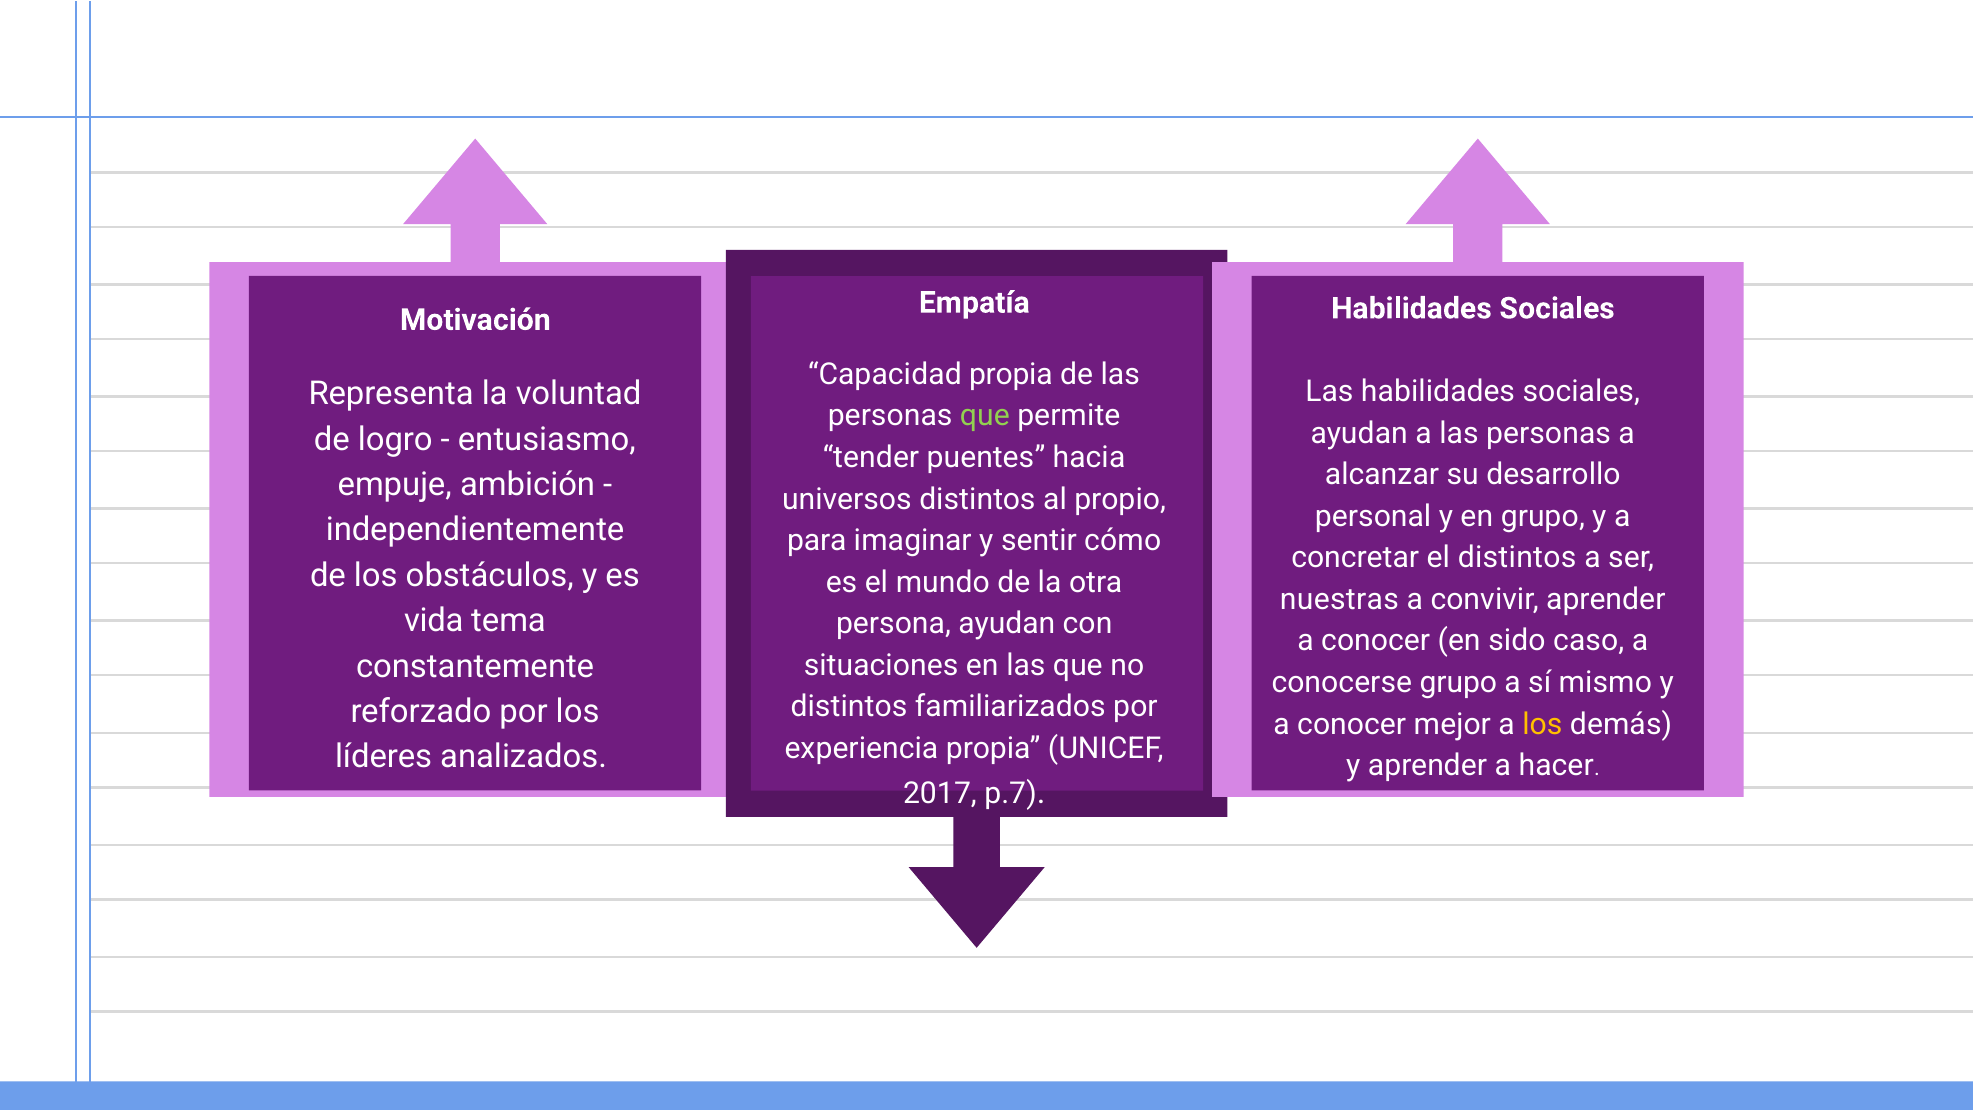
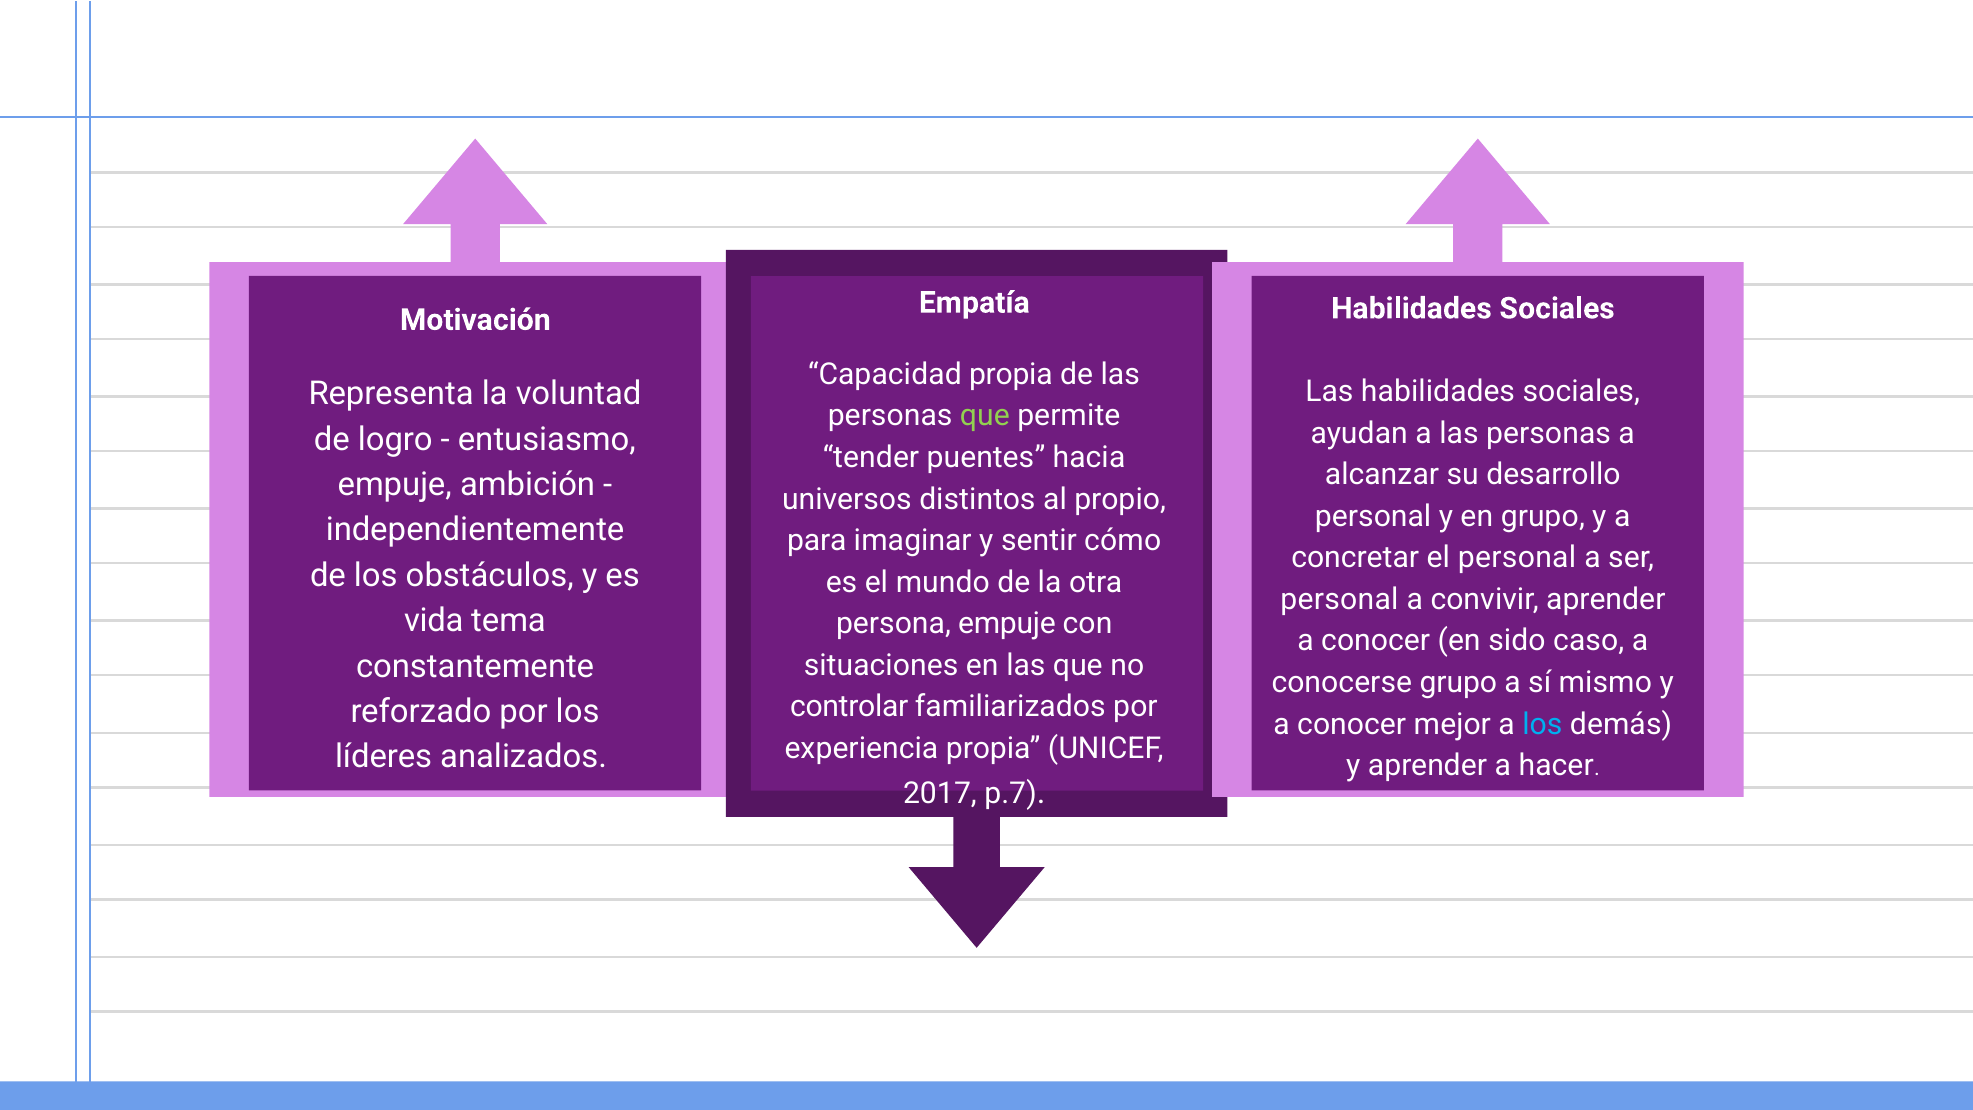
el distintos: distintos -> personal (1517, 558)
nuestras: nuestras -> personal (1339, 599)
persona ayudan: ayudan -> empuje (1007, 624)
distintos: distintos -> controlar (849, 707)
los colour: yellow -> light blue (1542, 724)
